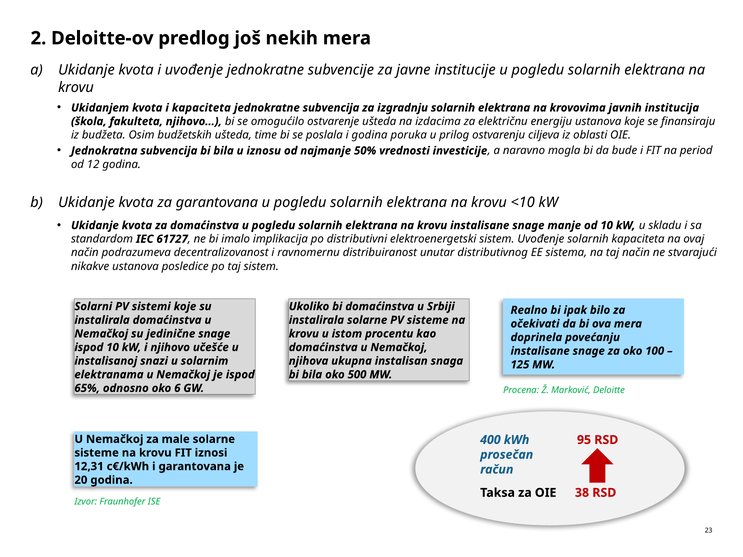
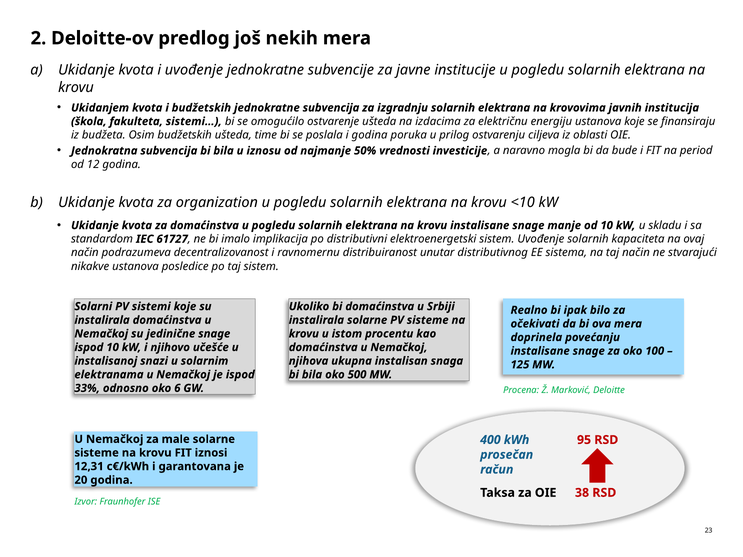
i kapaciteta: kapaciteta -> budžetskih (201, 108)
njihovo…: njihovo… -> sistemi… (194, 121)
za garantovana: garantovana -> organization (217, 202)
65%: 65% -> 33% (87, 388)
